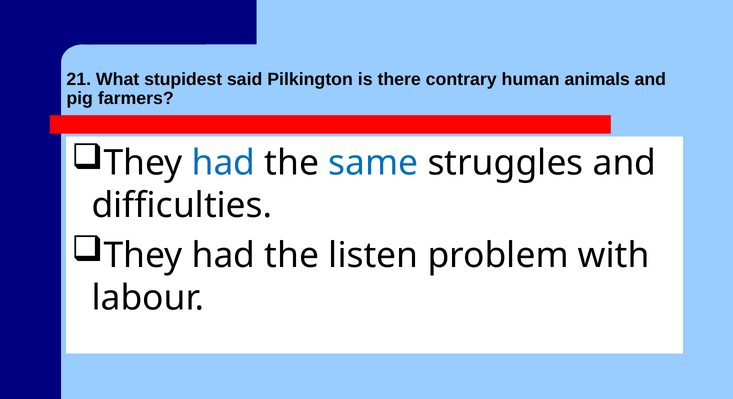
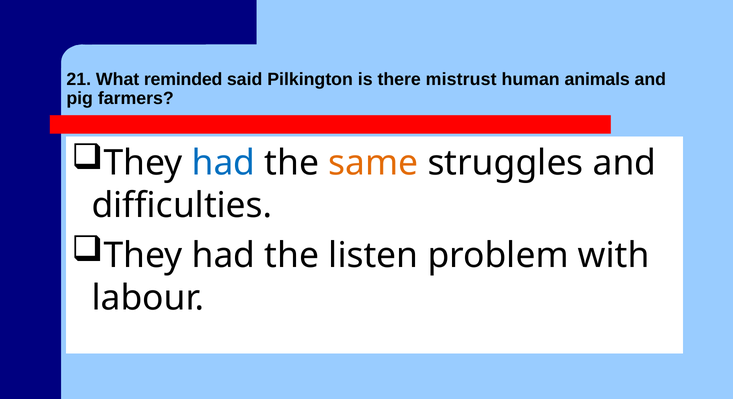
stupidest: stupidest -> reminded (183, 79)
contrary: contrary -> mistrust (461, 79)
same colour: blue -> orange (373, 163)
